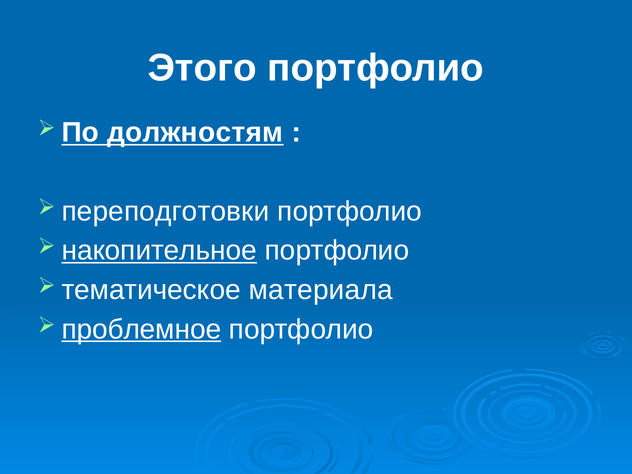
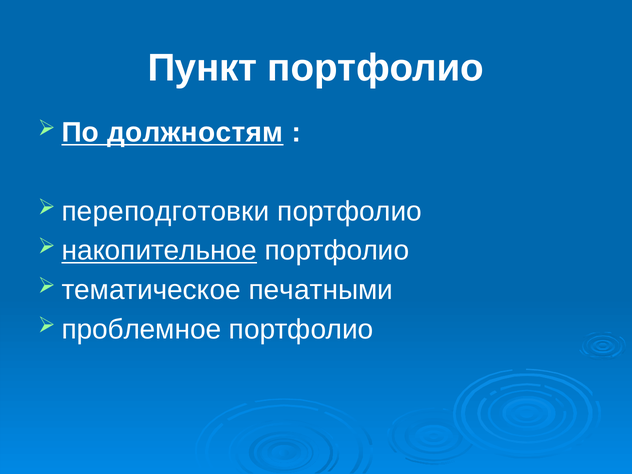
Этого: Этого -> Пункт (202, 68)
материала: материала -> печатными (321, 290)
проблемное underline: present -> none (141, 329)
